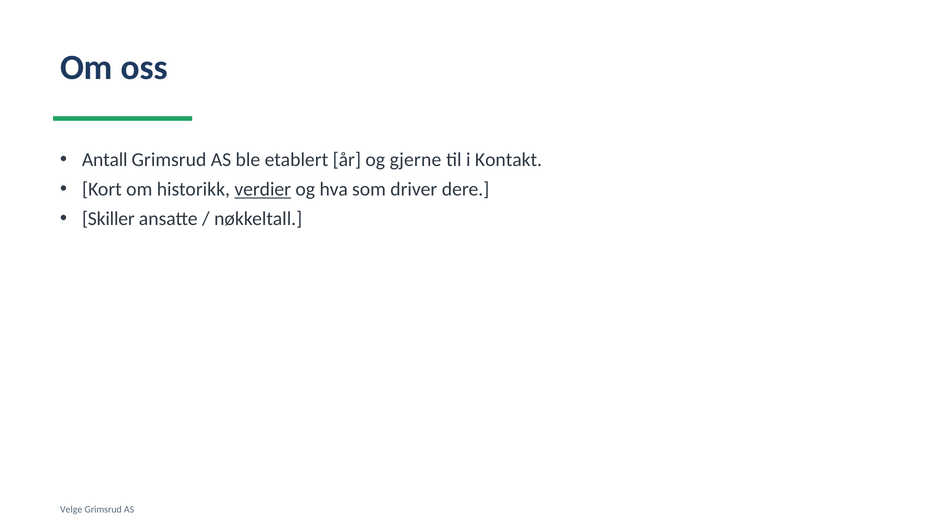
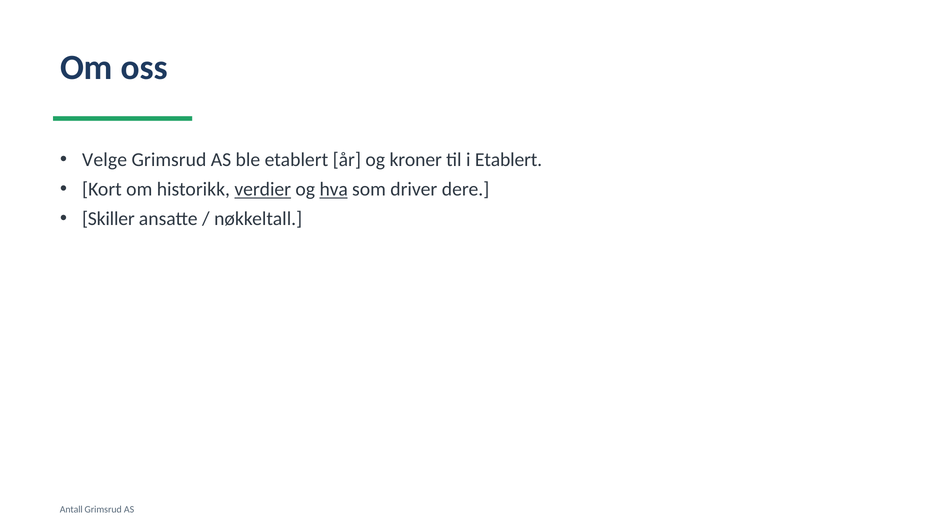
Antall: Antall -> Velge (105, 160)
gjerne: gjerne -> kroner (416, 160)
i Kontakt: Kontakt -> Etablert (509, 160)
hva underline: none -> present (334, 189)
Velge: Velge -> Antall (71, 509)
